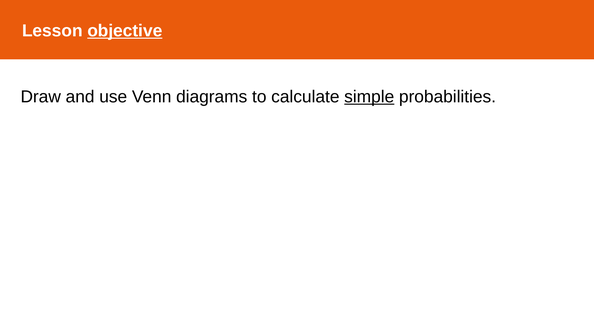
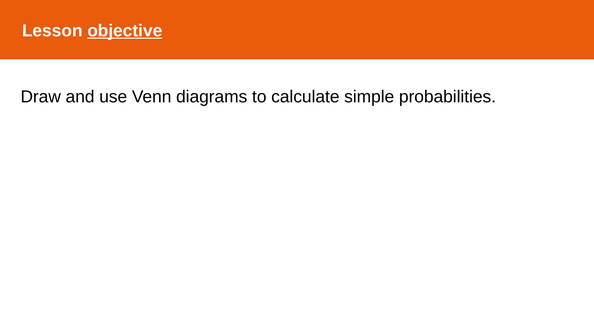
simple underline: present -> none (369, 97)
